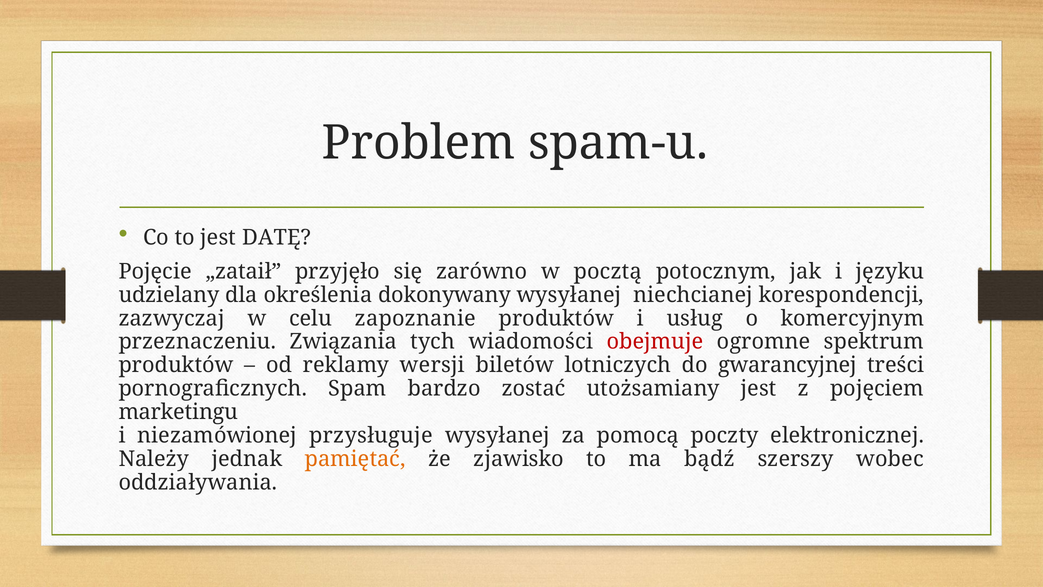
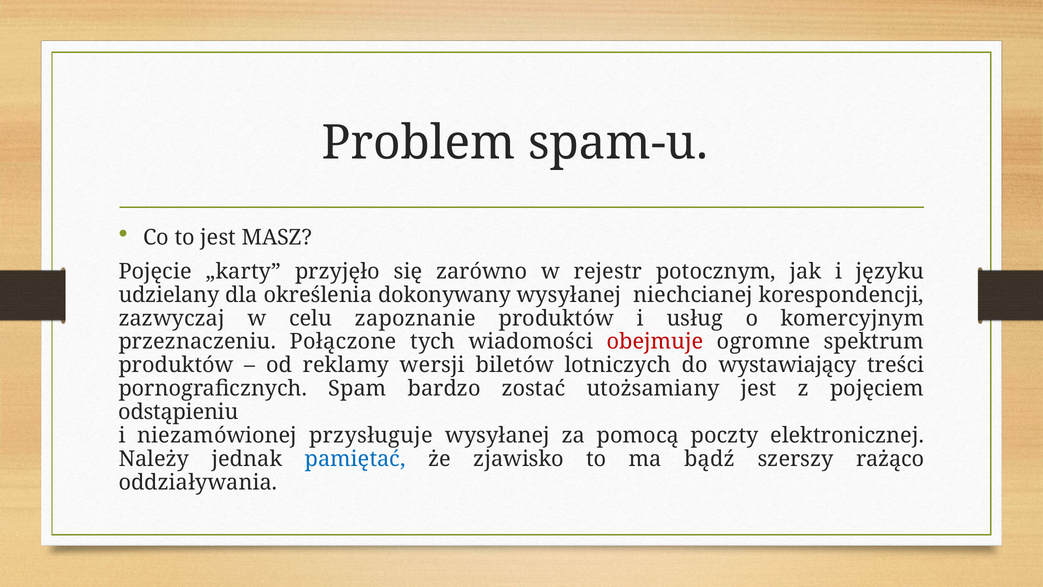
DATĘ: DATĘ -> MASZ (277, 237)
„zataił: „zataił -> „karty (243, 271)
pocztą: pocztą -> rejestr (608, 271)
Związania: Związania -> Połączone (343, 342)
gwarancyjnej: gwarancyjnej -> wystawiający (788, 365)
marketingu: marketingu -> odstąpieniu (178, 412)
pamiętać colour: orange -> blue (355, 459)
wobec: wobec -> rażąco (890, 459)
